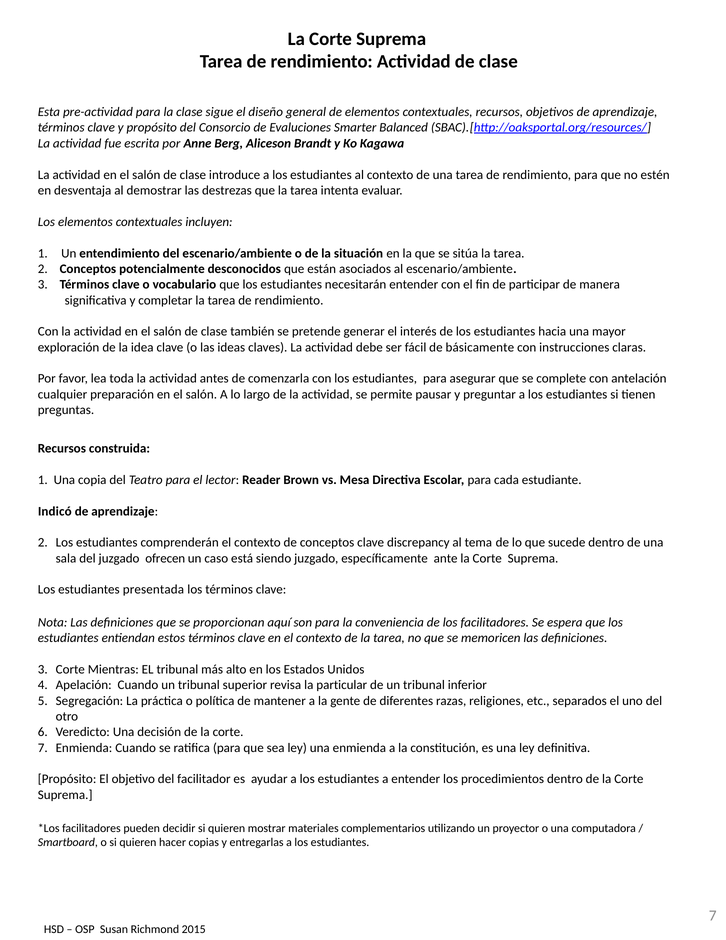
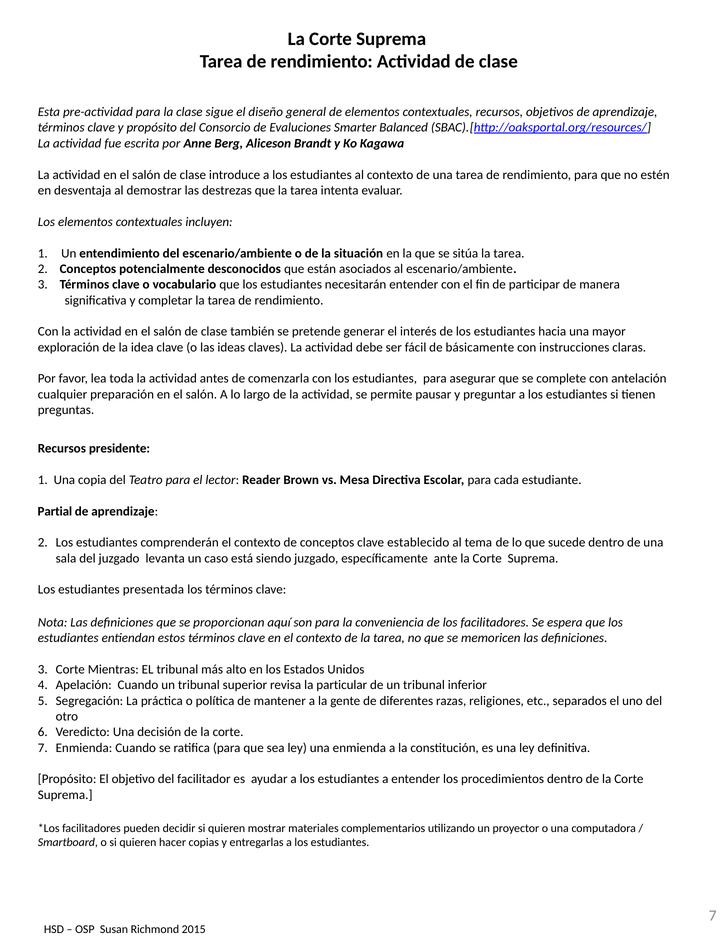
construida: construida -> presidente (119, 448)
Indicó: Indicó -> Partial (55, 511)
discrepancy: discrepancy -> establecido (418, 542)
ofrecen: ofrecen -> levanta (165, 558)
